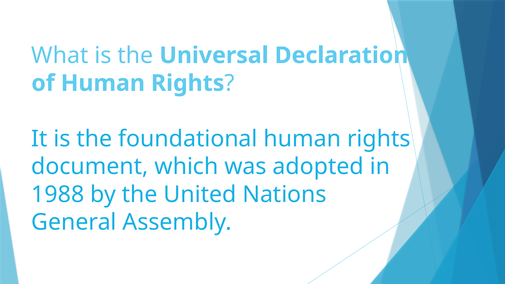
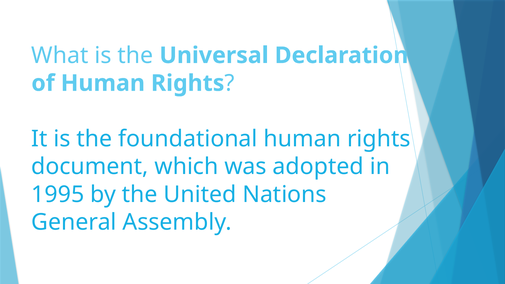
1988: 1988 -> 1995 (58, 194)
